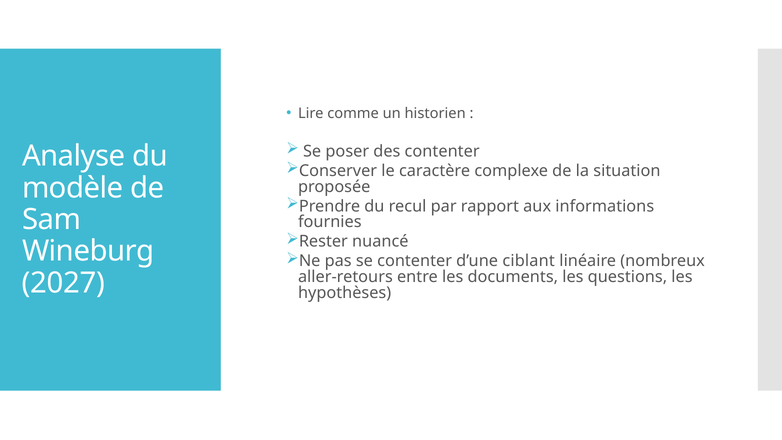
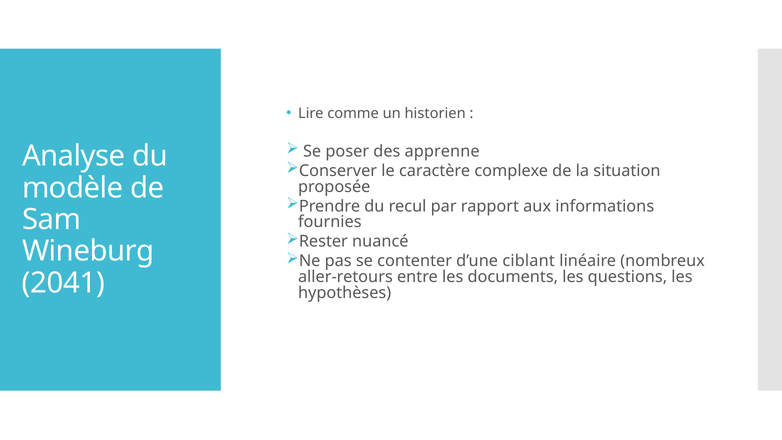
des contenter: contenter -> apprenne (442, 151)
2027: 2027 -> 2041 (63, 283)
